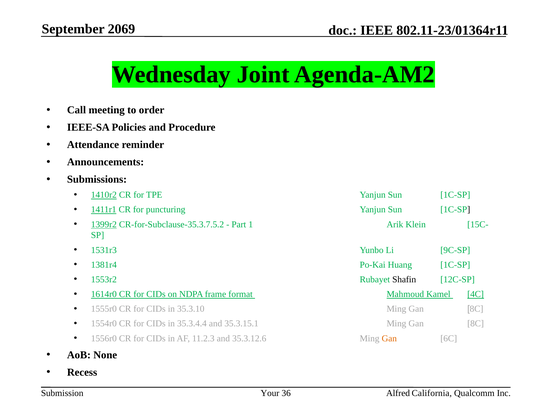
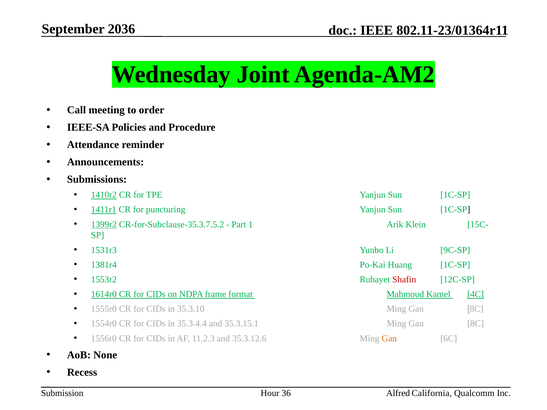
2069: 2069 -> 2036 (121, 29)
Shafin colour: black -> red (404, 280)
Your: Your -> Hour (270, 393)
